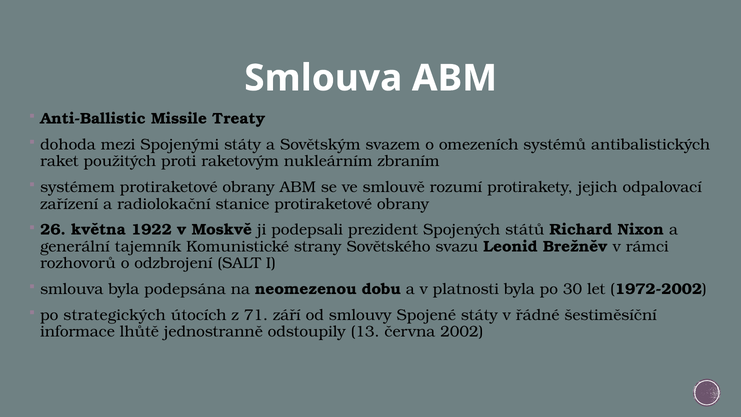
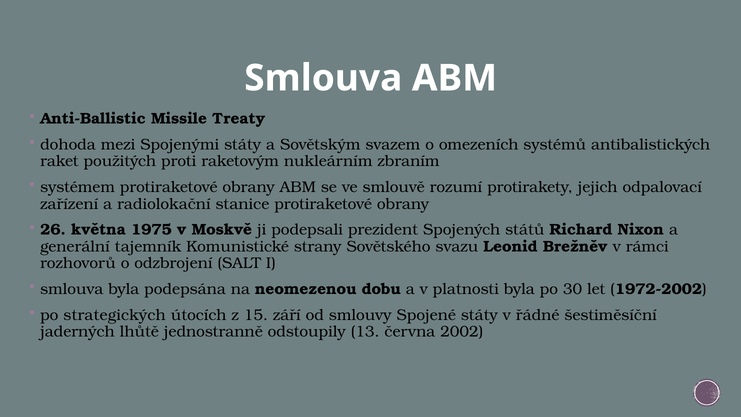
1922: 1922 -> 1975 (151, 230)
71: 71 -> 15 (256, 315)
informace: informace -> jaderných (77, 332)
